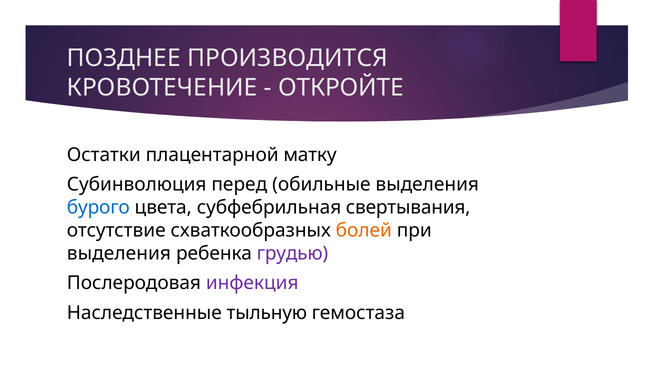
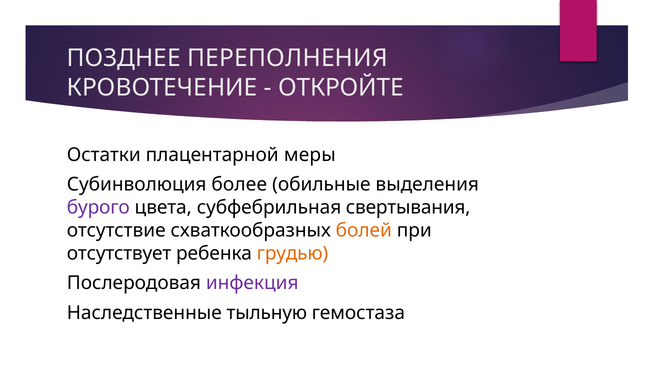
ПРОИЗВОДИТСЯ: ПРОИЗВОДИТСЯ -> ПЕРЕПОЛНЕНИЯ (287, 58)
матку: матку -> меры (310, 155)
перед: перед -> более (239, 185)
бурого colour: blue -> purple (98, 208)
выделения: выделения -> отсутствует (119, 253)
грудью colour: purple -> orange (292, 253)
